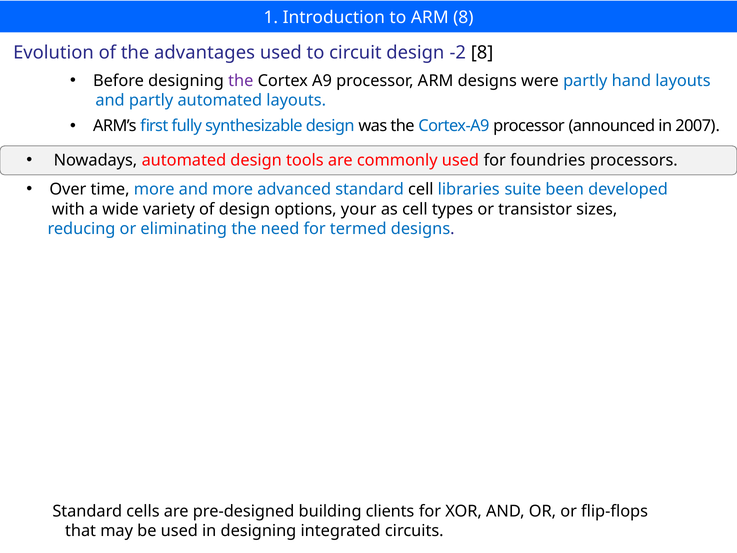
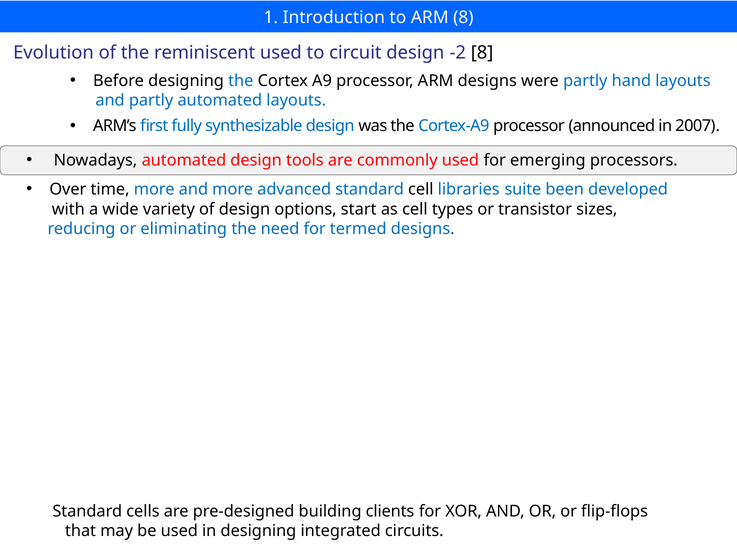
advantages: advantages -> reminiscent (205, 52)
the colour: purple -> blue (241, 81)
foundries: foundries -> emerging (548, 160)
your: your -> start (359, 209)
